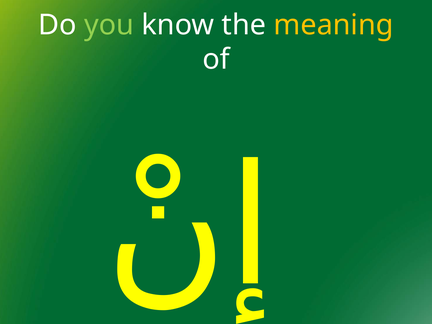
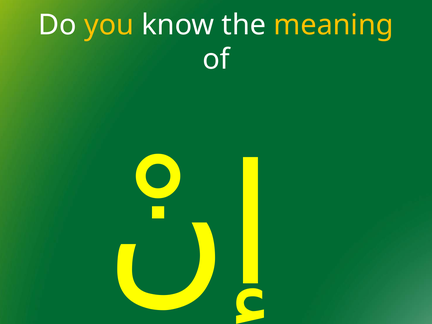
you colour: light green -> yellow (109, 25)
